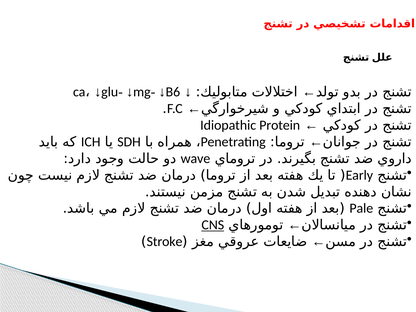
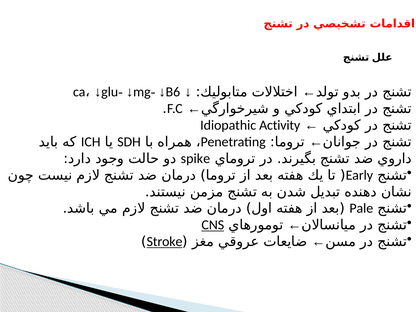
Protein: Protein -> Activity (280, 125)
wave: wave -> spike (195, 158)
Stroke underline: none -> present (165, 242)
